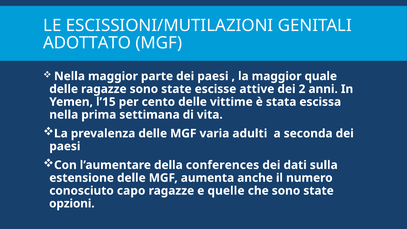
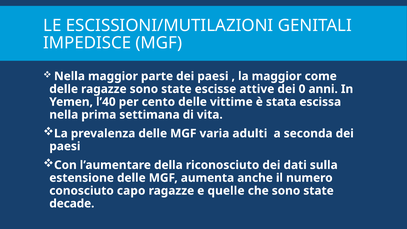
ADOTTATO: ADOTTATO -> IMPEDISCE (87, 43)
quale: quale -> come (321, 76)
2: 2 -> 0 (302, 89)
l’15: l’15 -> l’40 (106, 102)
conferences: conferences -> riconosciuto (223, 165)
opzioni: opzioni -> decade (72, 203)
